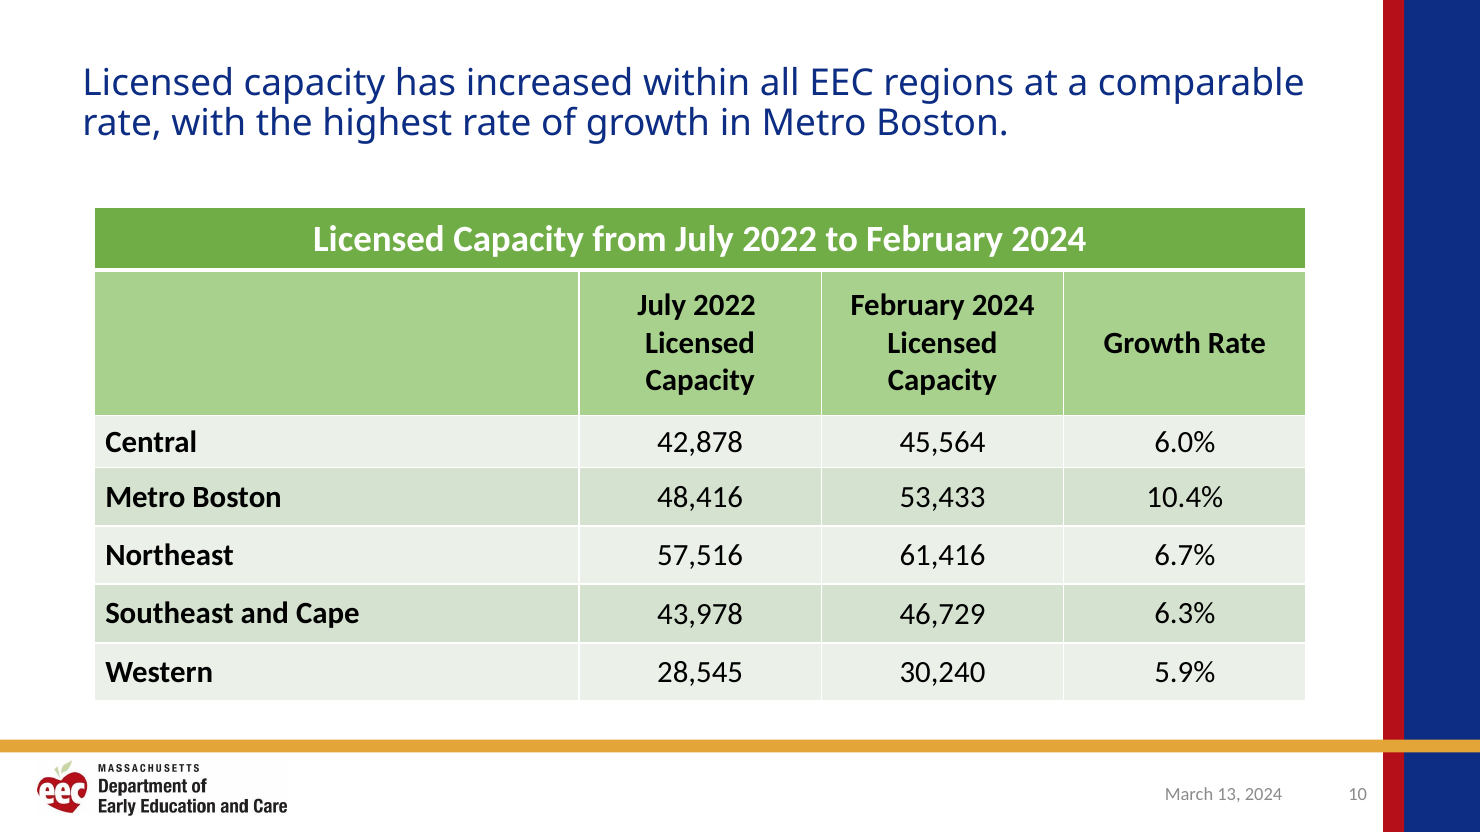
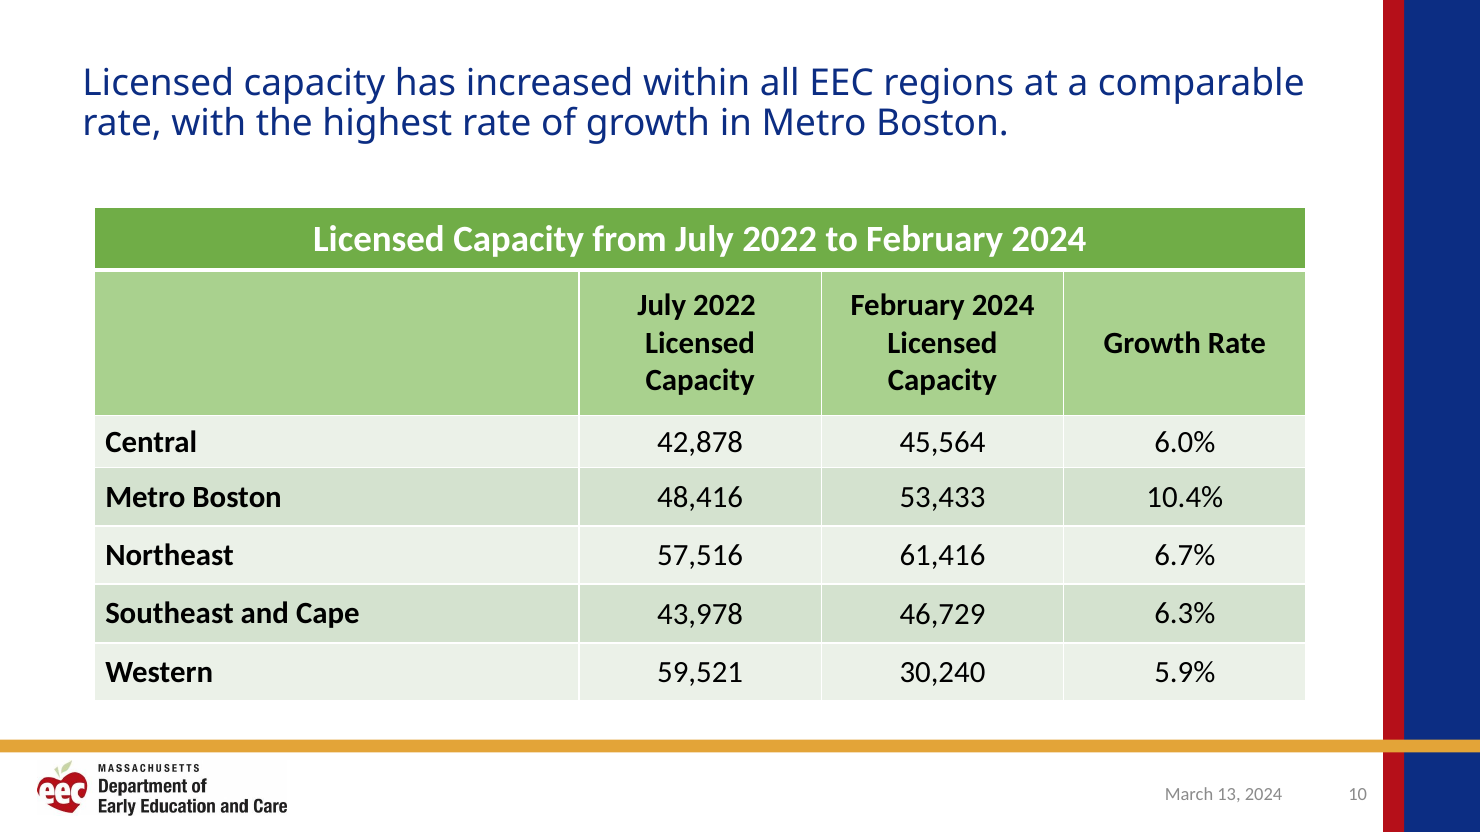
28,545: 28,545 -> 59,521 (700, 673)
